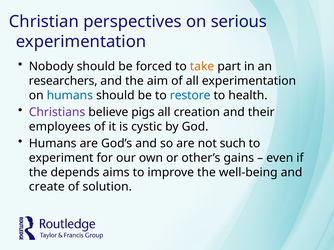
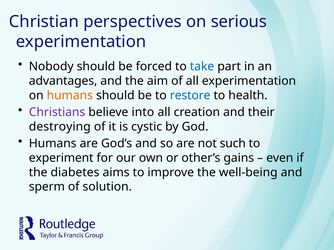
take colour: orange -> blue (202, 67)
researchers: researchers -> advantages (63, 81)
humans colour: blue -> orange (70, 96)
pigs: pigs -> into (143, 112)
employees: employees -> destroying (60, 127)
depends: depends -> diabetes (75, 173)
create: create -> sperm (47, 187)
